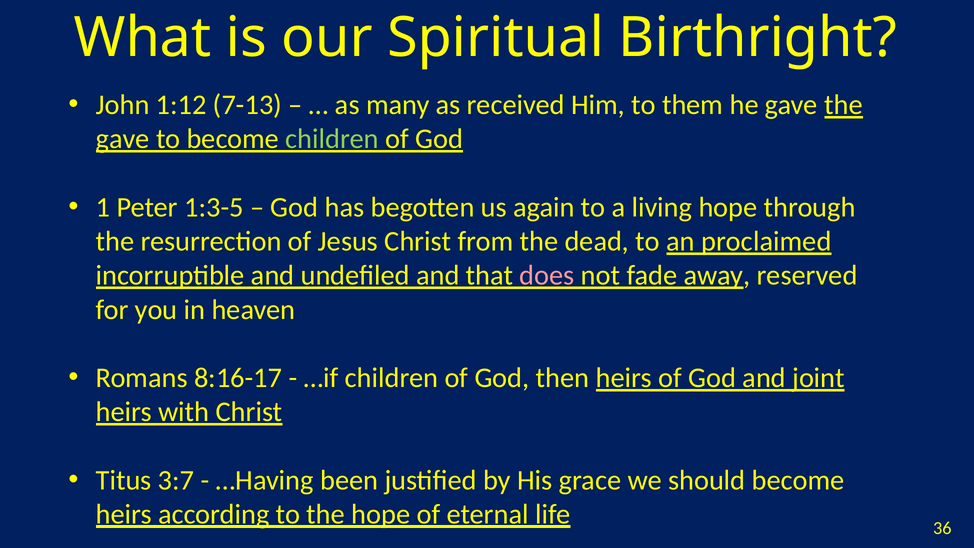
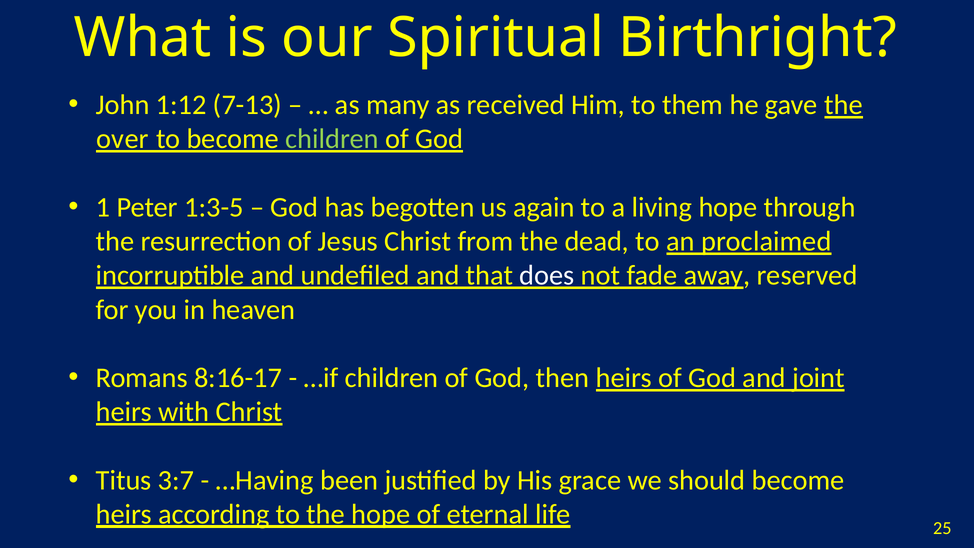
gave: gave -> over (123, 139)
does colour: pink -> white (547, 275)
36: 36 -> 25 (942, 528)
